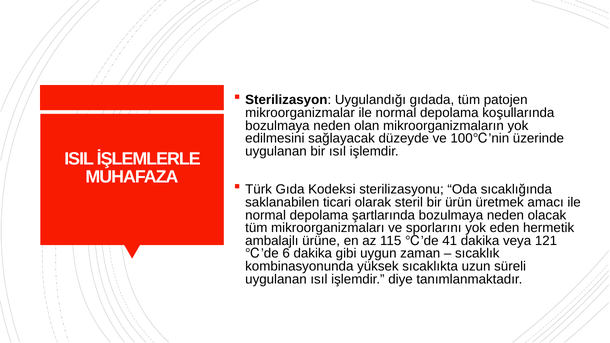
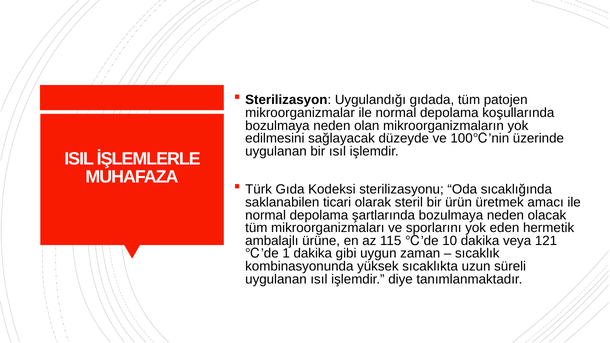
41: 41 -> 10 (450, 241)
6: 6 -> 1 (286, 254)
